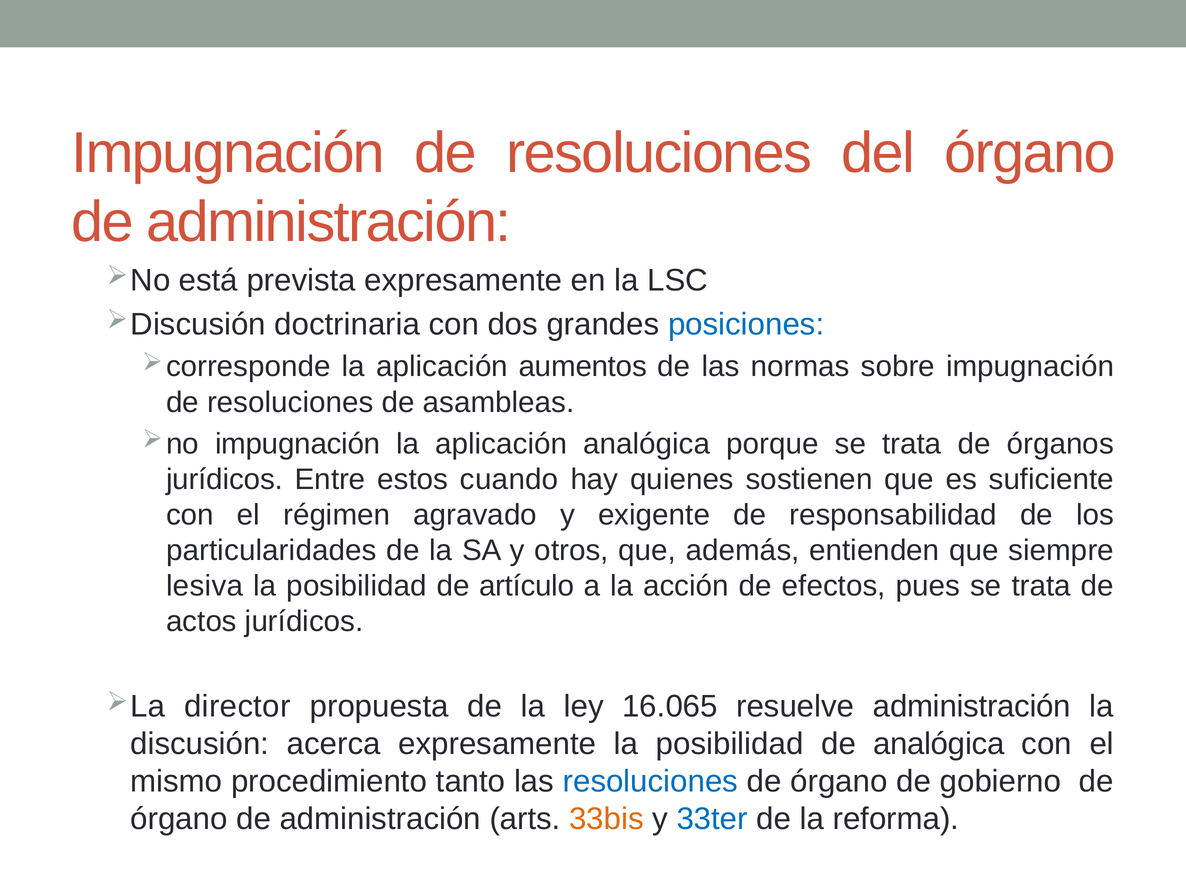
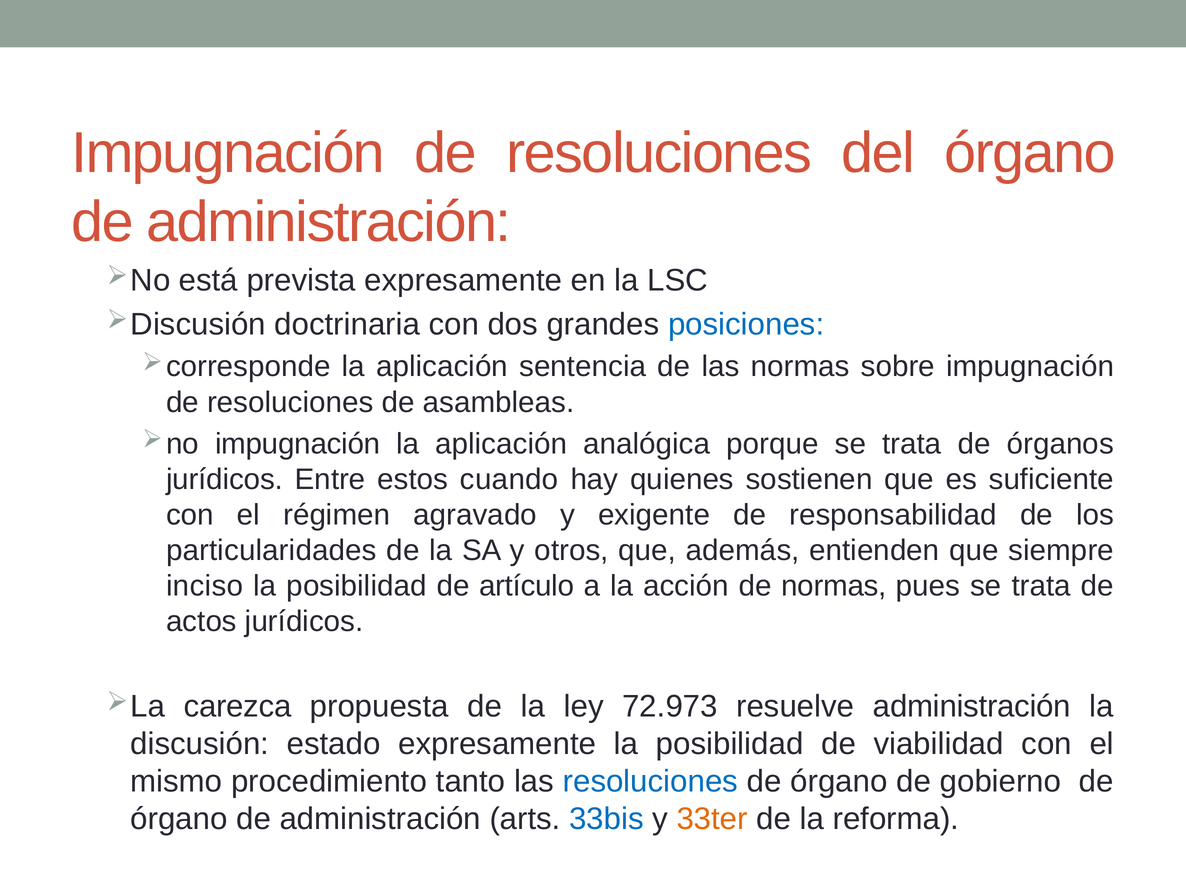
aumentos: aumentos -> sentencia (583, 367)
lesiva: lesiva -> inciso (205, 586)
de efectos: efectos -> normas (834, 586)
director: director -> carezca (238, 707)
16.065: 16.065 -> 72.973 (670, 707)
acerca: acerca -> estado (334, 744)
de analógica: analógica -> viabilidad (939, 744)
33bis colour: orange -> blue (606, 819)
33ter colour: blue -> orange (712, 819)
